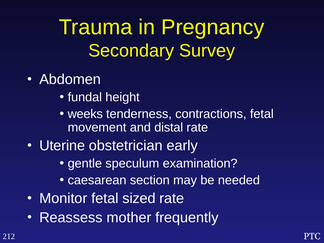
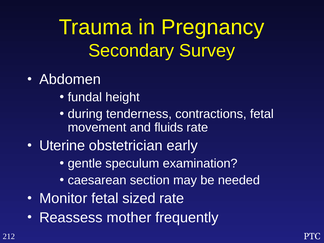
weeks: weeks -> during (85, 114)
distal: distal -> fluids (169, 128)
